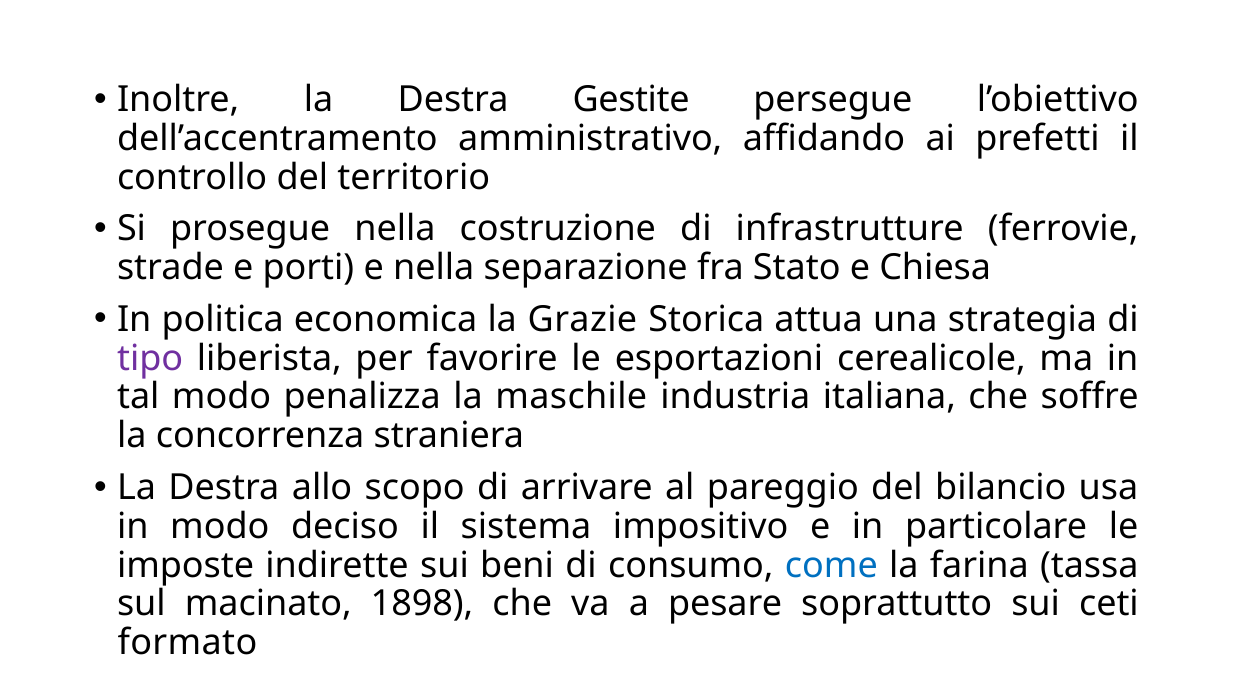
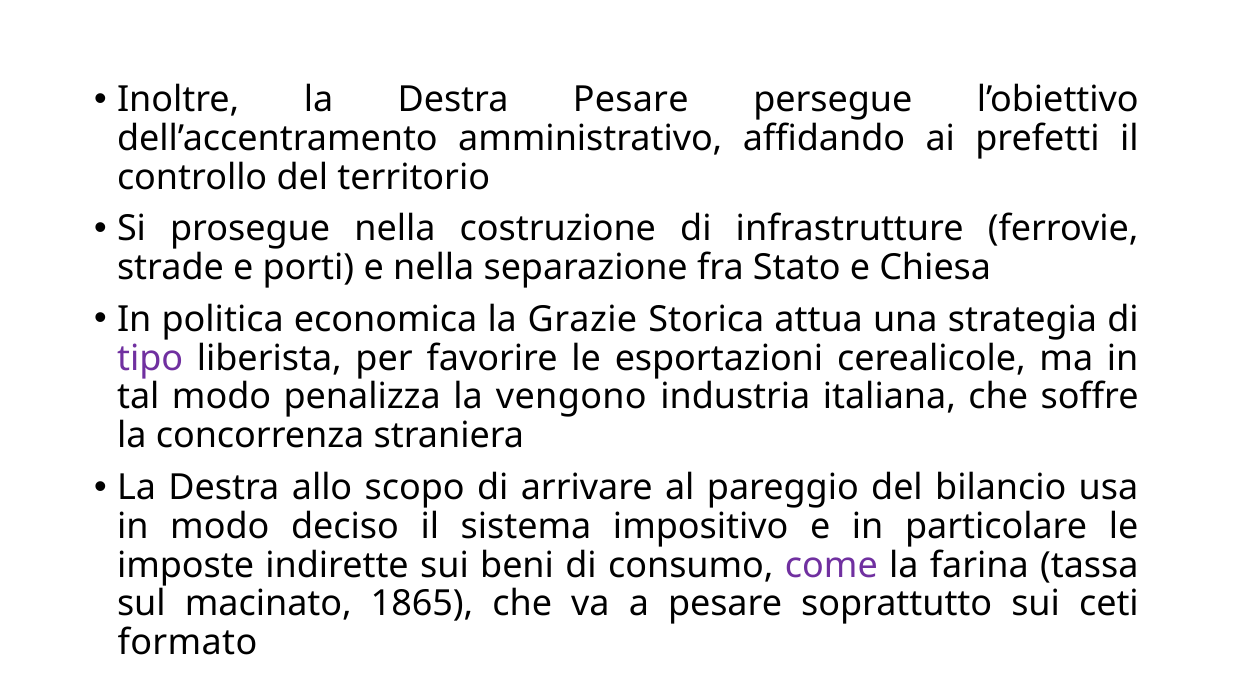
Destra Gestite: Gestite -> Pesare (631, 100)
maschile: maschile -> vengono (571, 397)
come colour: blue -> purple (831, 566)
1898: 1898 -> 1865 (422, 605)
